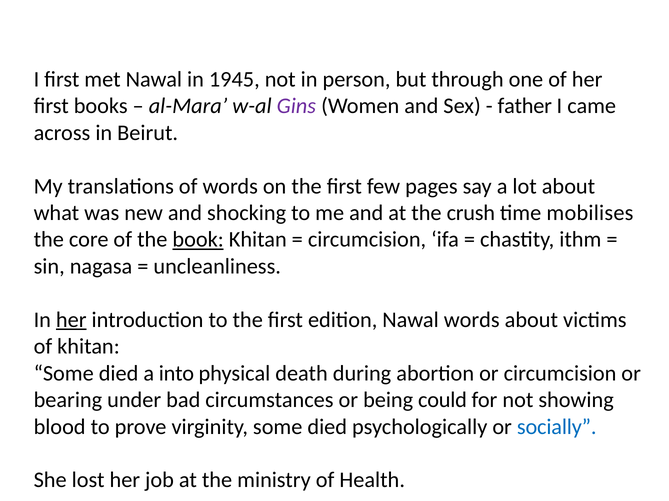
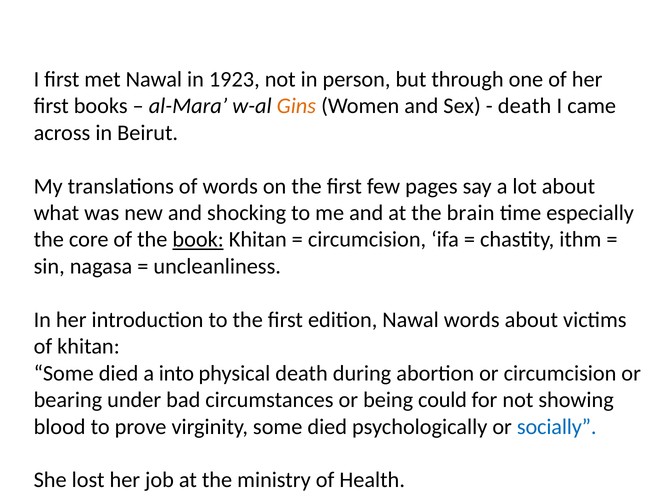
1945: 1945 -> 1923 (234, 79)
Gins colour: purple -> orange (296, 106)
father: father -> death (525, 106)
crush: crush -> brain (471, 213)
mobilises: mobilises -> especially (590, 213)
her underline: present -> none (71, 320)
